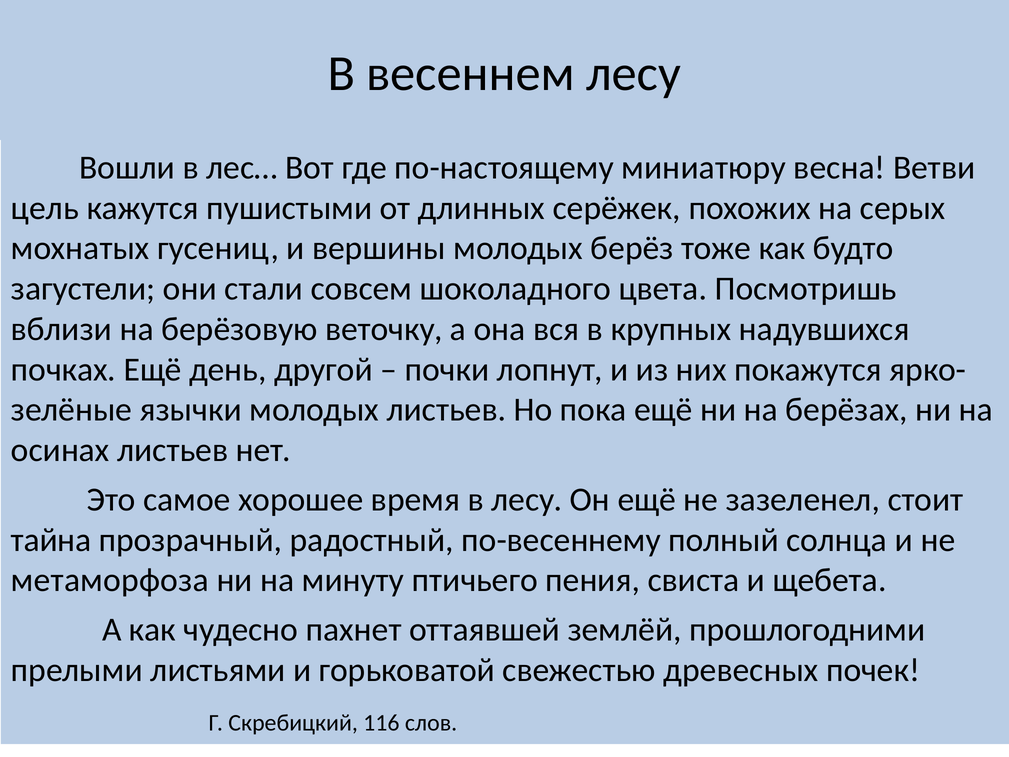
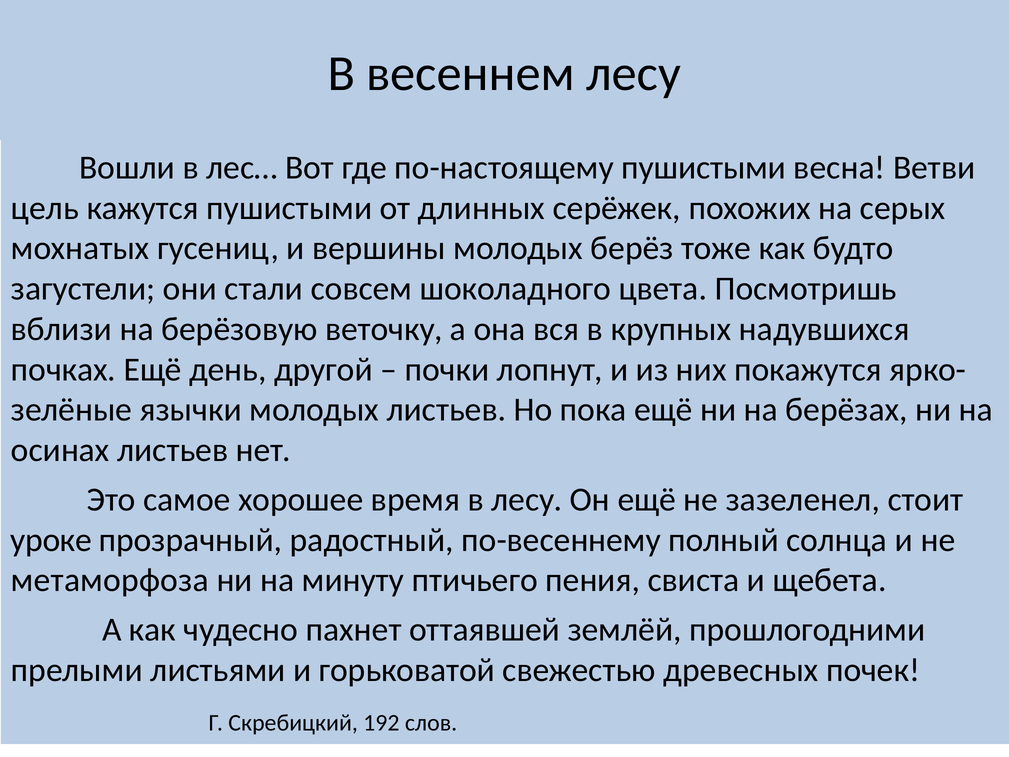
по-настоящему миниатюру: миниатюру -> пушистыми (704, 168)
тайна: тайна -> уроке (51, 540)
116: 116 -> 192 (381, 722)
